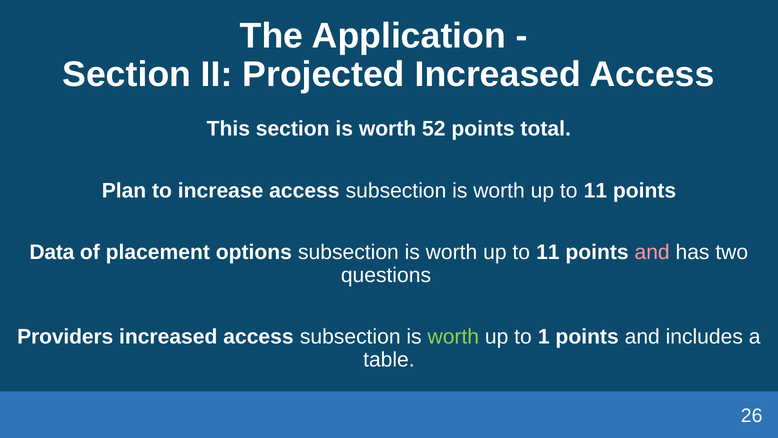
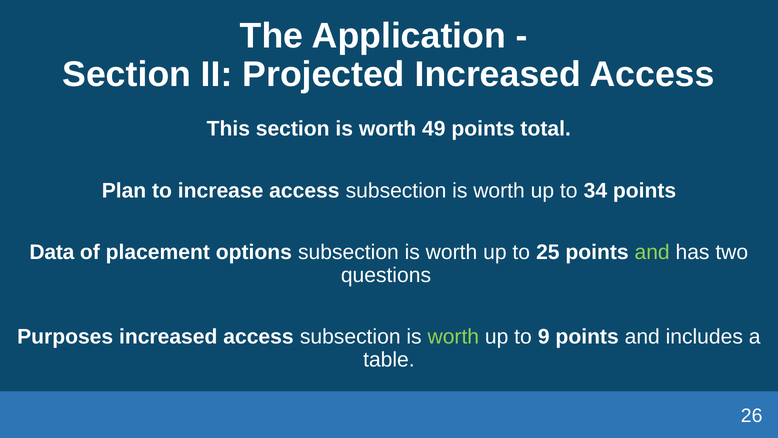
52: 52 -> 49 (434, 129)
11: 11 -> 34 (595, 190)
11: 11 -> 25 (548, 252)
and colour: pink -> light green (652, 252)
Providers: Providers -> Purposes (65, 337)
1: 1 -> 9 (544, 337)
